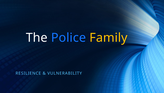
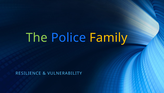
The colour: white -> light green (37, 37)
